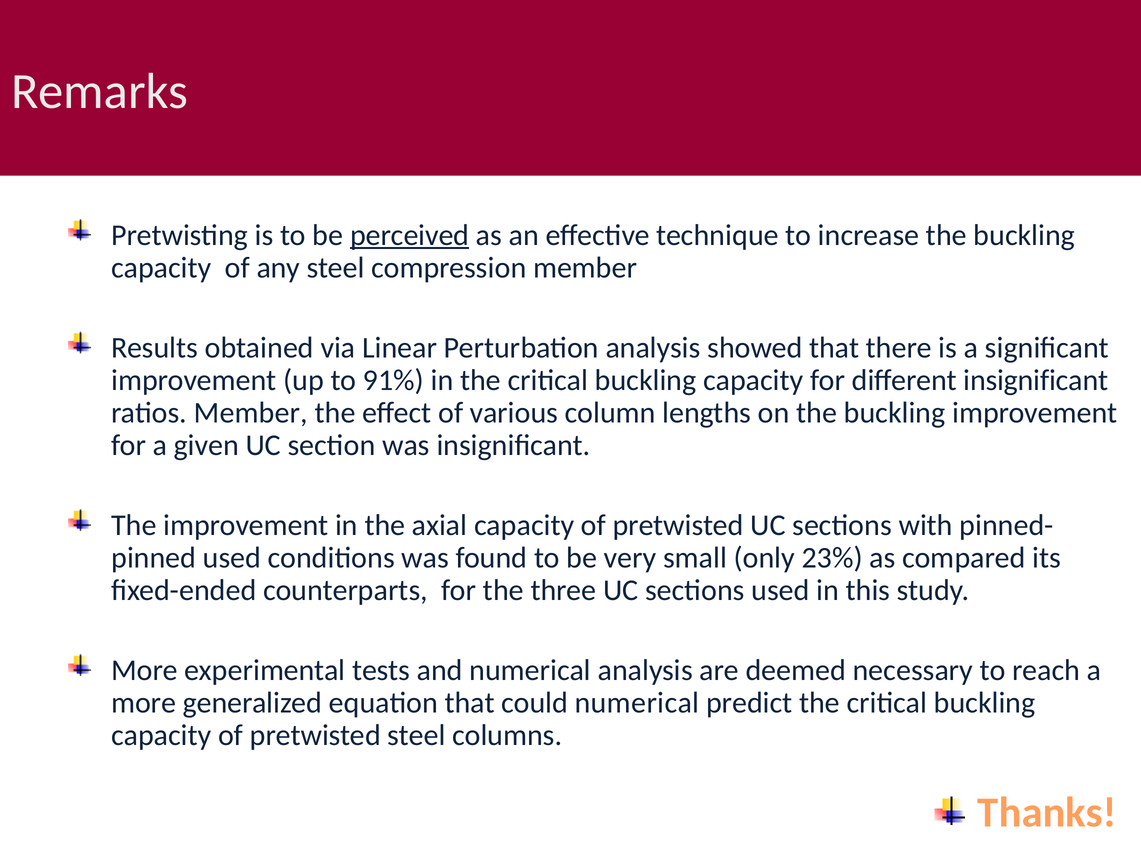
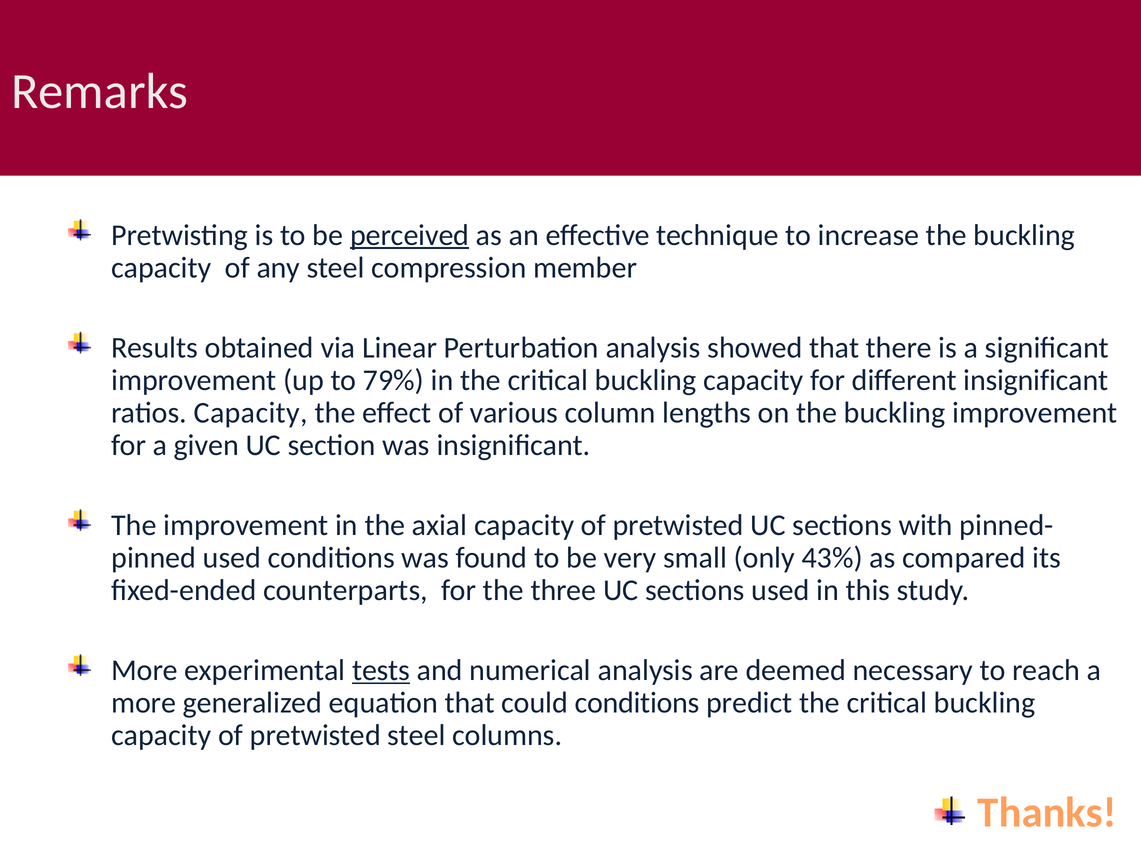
91%: 91% -> 79% (394, 380)
ratios Member: Member -> Capacity (251, 413)
23%: 23% -> 43% (832, 558)
tests underline: none -> present (381, 670)
could numerical: numerical -> conditions (637, 703)
